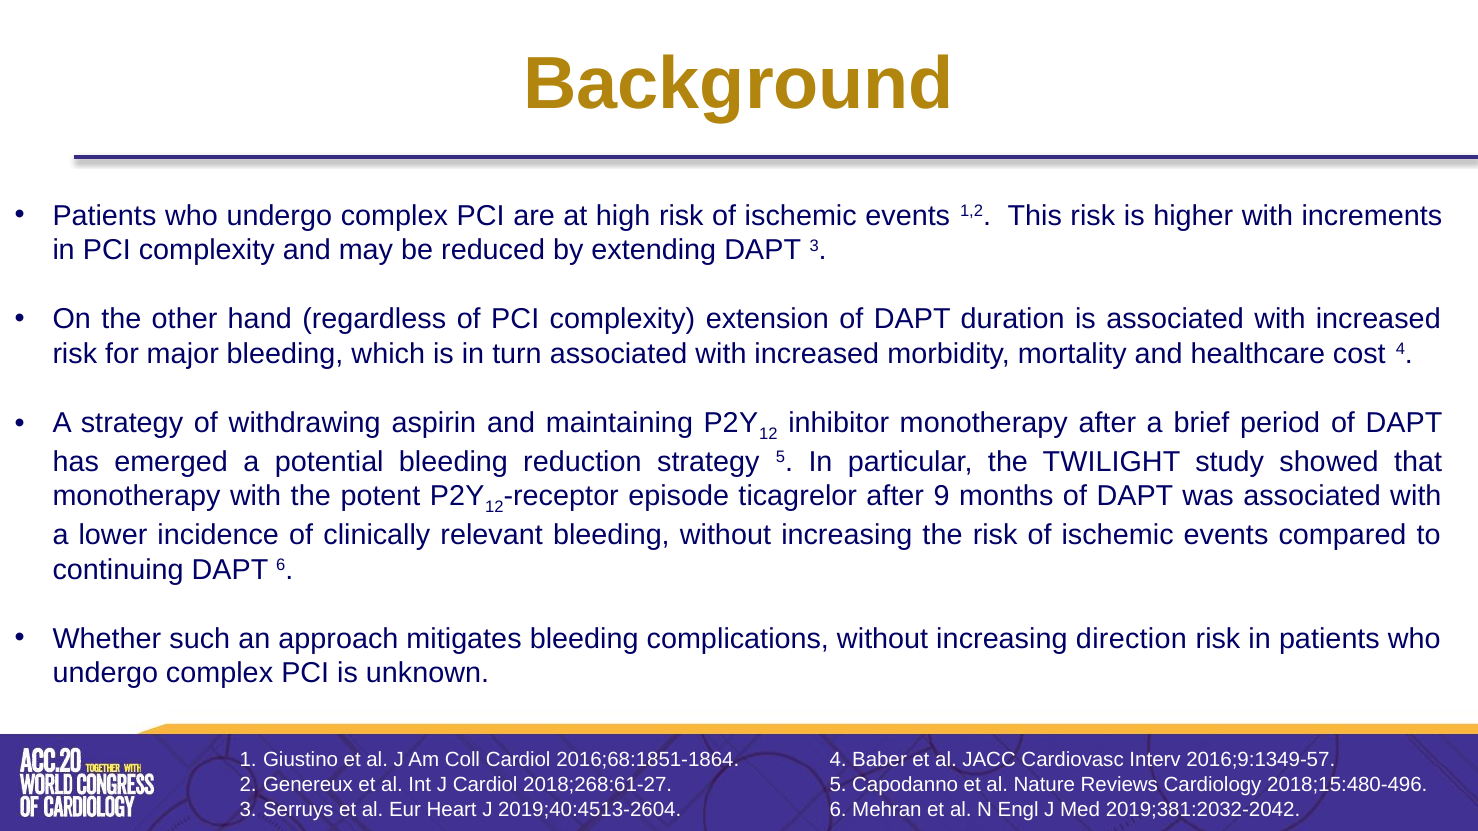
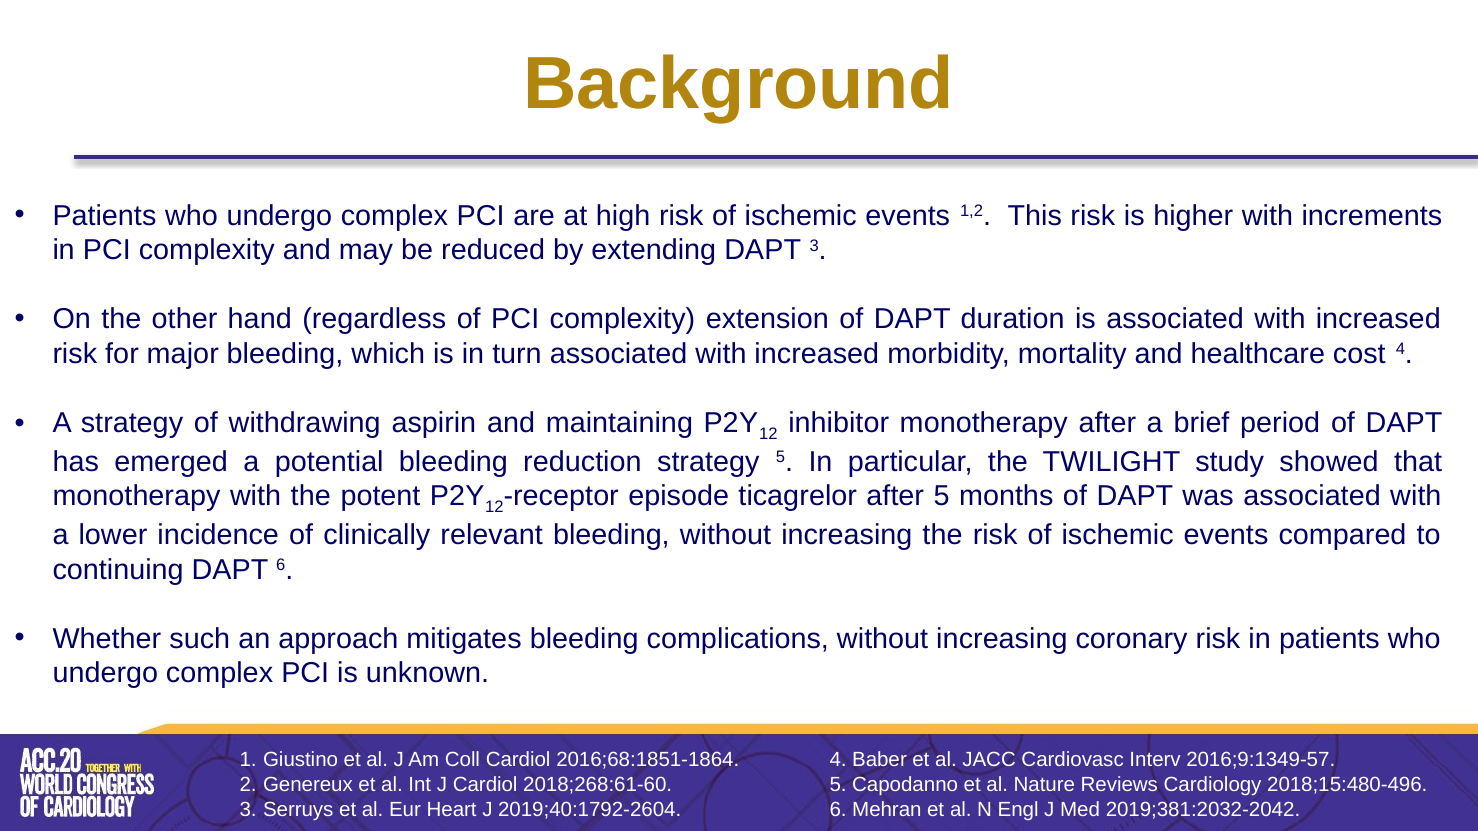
after 9: 9 -> 5 (942, 497)
direction: direction -> coronary (1132, 639)
2018;268:61-27: 2018;268:61-27 -> 2018;268:61-60 (598, 785)
2019;40:4513-2604: 2019;40:4513-2604 -> 2019;40:1792-2604 (590, 810)
